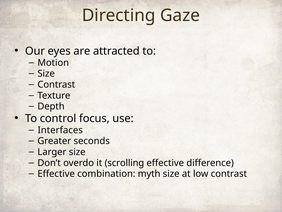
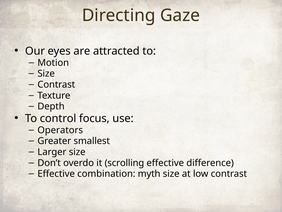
Interfaces: Interfaces -> Operators (60, 130)
seconds: seconds -> smallest (92, 141)
